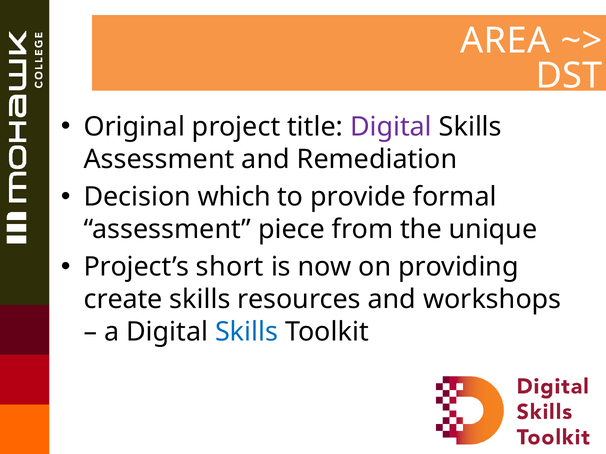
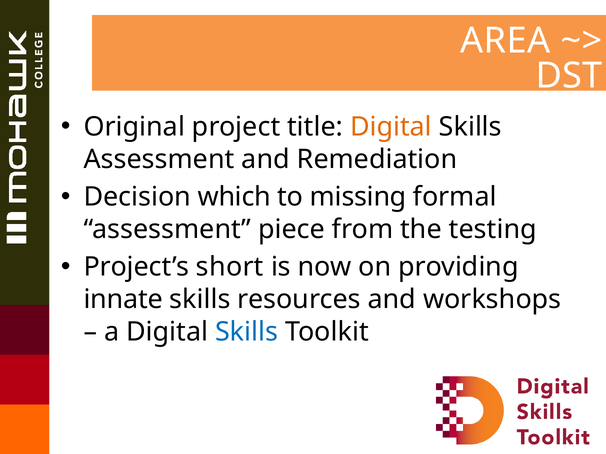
Digital colour: purple -> orange (391, 127)
provide: provide -> missing (358, 197)
unique: unique -> testing (493, 230)
create: create -> innate (123, 300)
